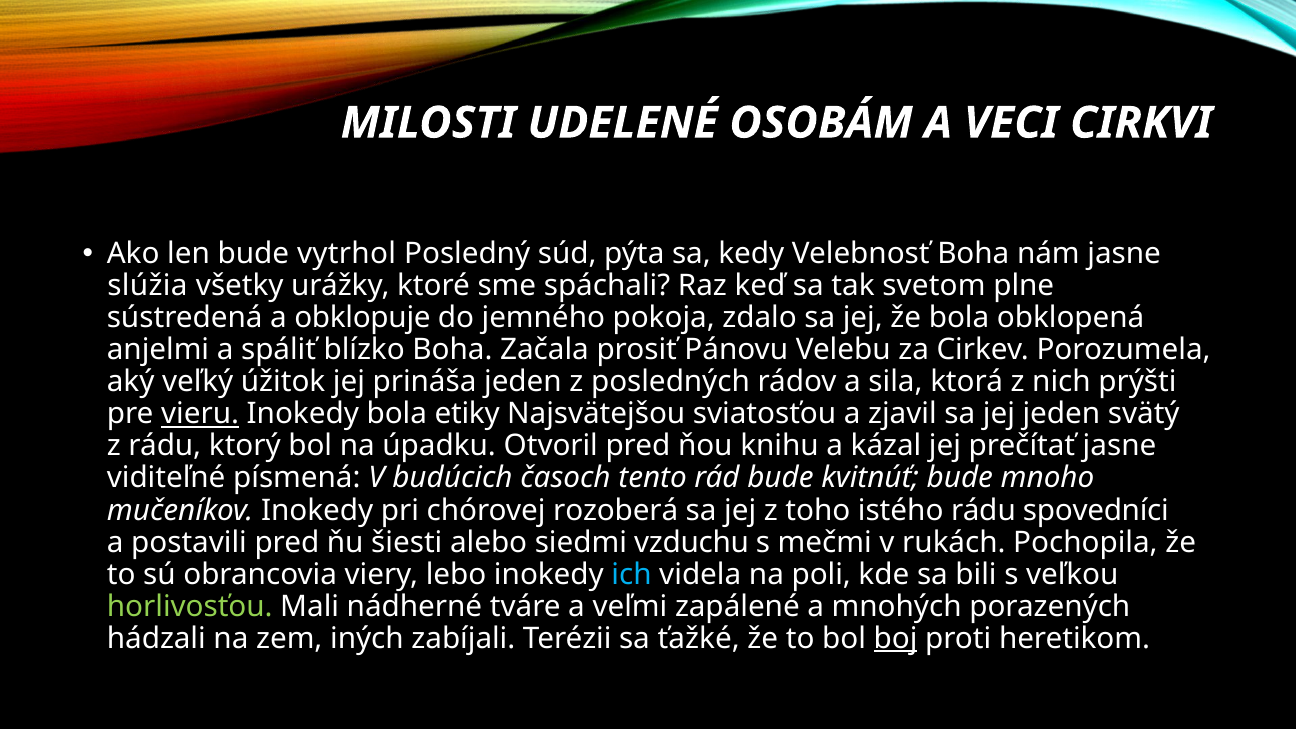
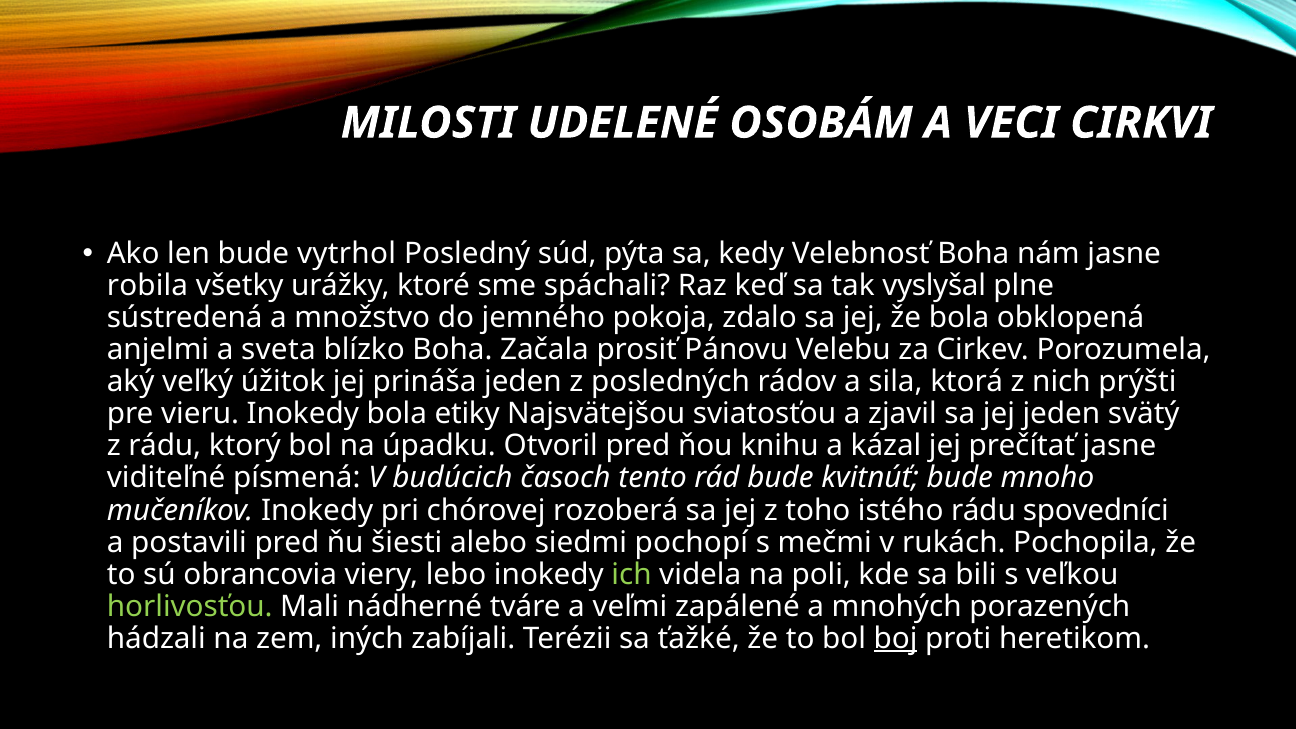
slúžia: slúžia -> robila (148, 286)
svetom: svetom -> vyslyšal (934, 286)
obklopuje: obklopuje -> množstvo (362, 318)
spáliť: spáliť -> sveta (278, 350)
vieru underline: present -> none (200, 414)
vzduchu: vzduchu -> pochopí (691, 542)
ich colour: light blue -> light green (632, 574)
